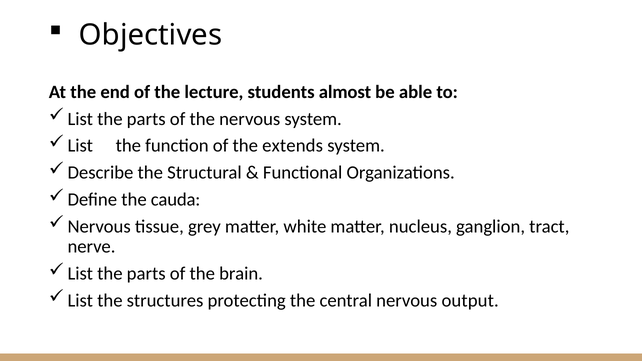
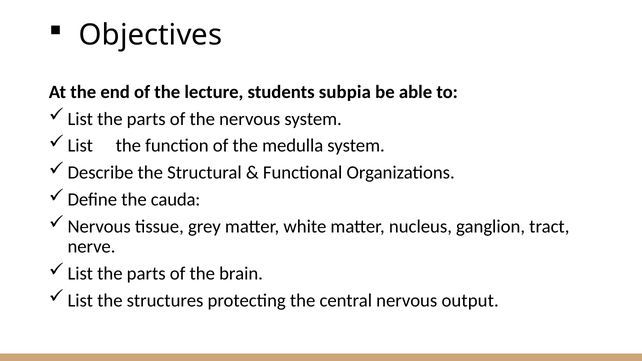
almost: almost -> subpia (345, 92)
extends: extends -> medulla (293, 146)
